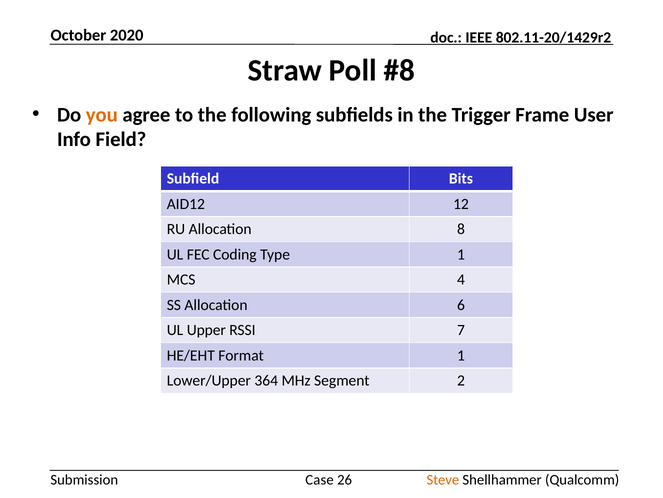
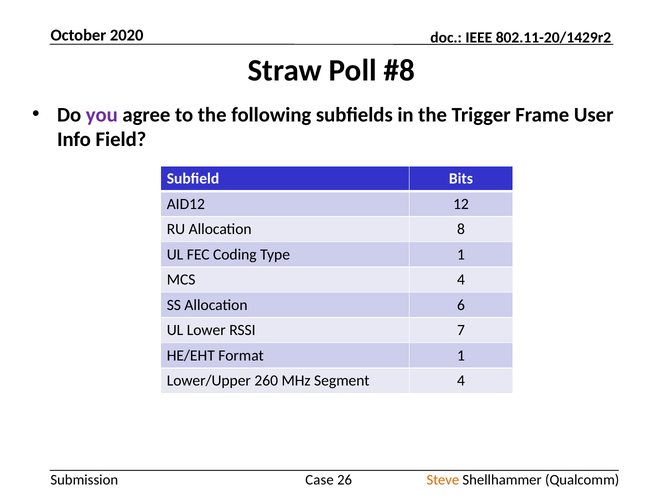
you colour: orange -> purple (102, 115)
Upper: Upper -> Lower (206, 330)
364: 364 -> 260 (266, 380)
Segment 2: 2 -> 4 (461, 380)
